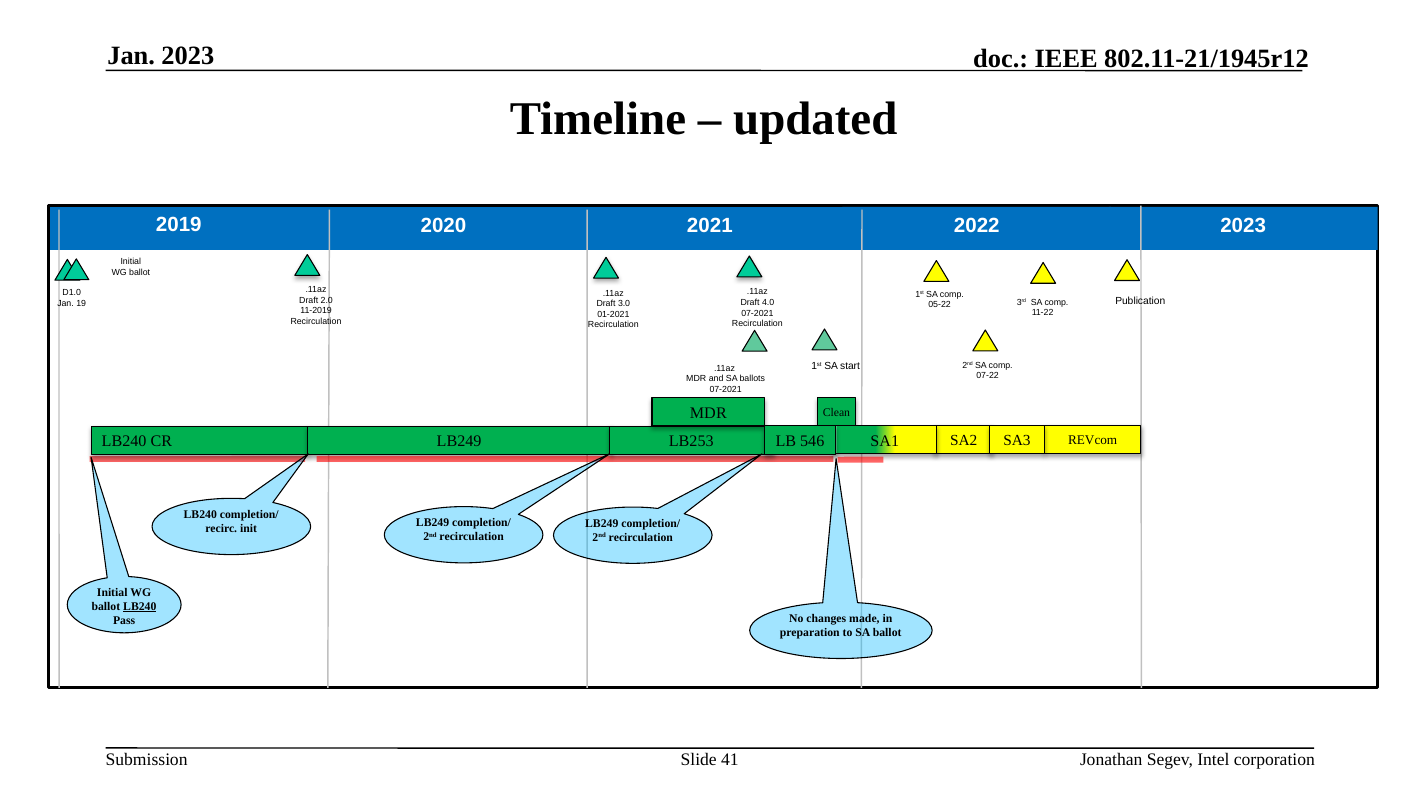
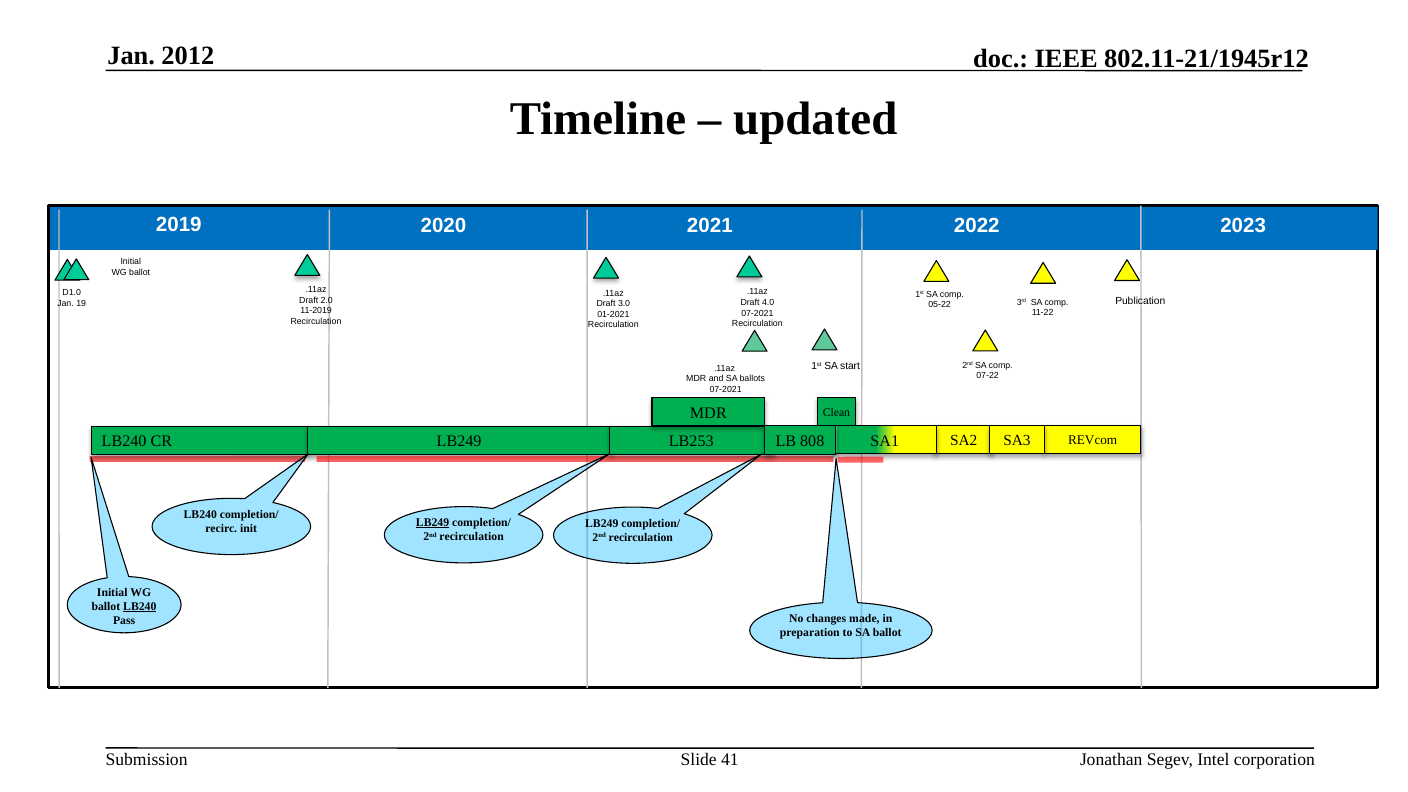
Jan 2023: 2023 -> 2012 (188, 56)
546: 546 -> 808 (812, 441)
LB249 underline: none -> present (433, 523)
